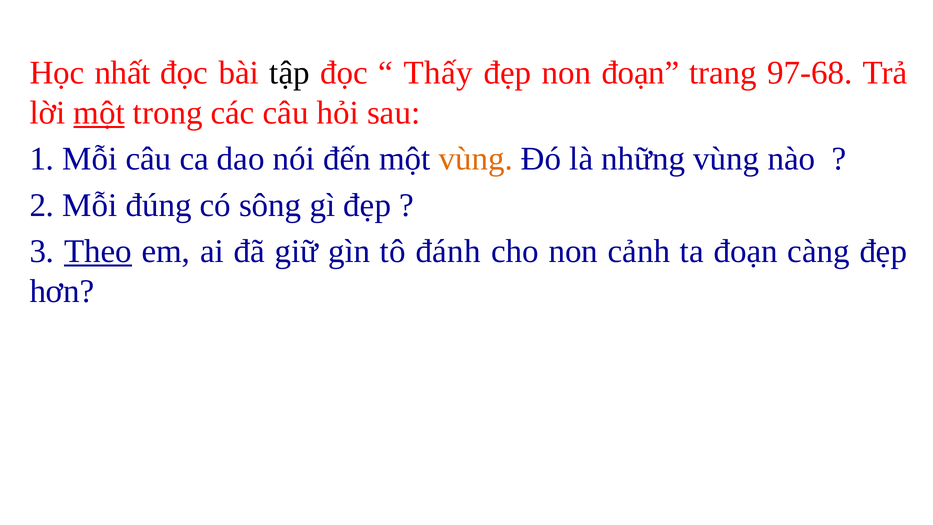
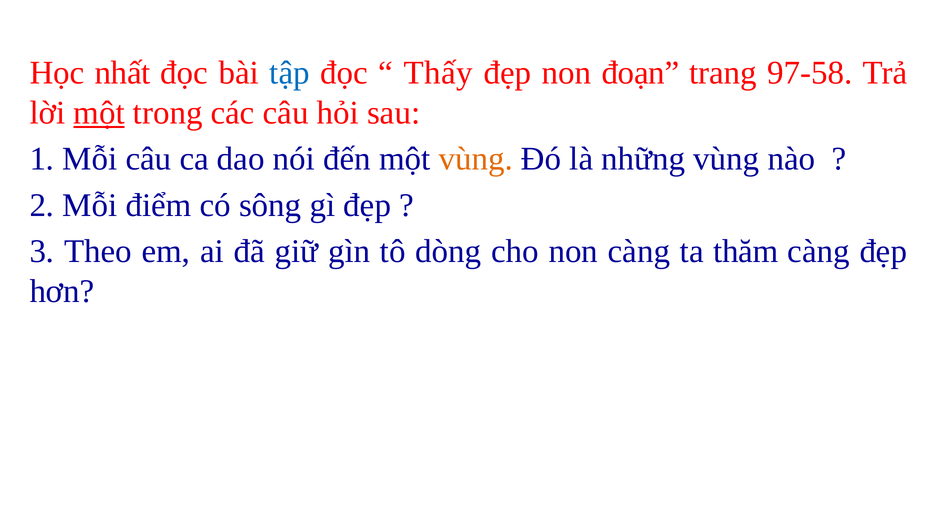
tập colour: black -> blue (290, 73)
97-68: 97-68 -> 97-58 (810, 73)
đúng: đúng -> điểm (159, 205)
Theo underline: present -> none (98, 251)
đánh: đánh -> dòng (448, 251)
non cảnh: cảnh -> càng (639, 251)
ta đoạn: đoạn -> thăm (746, 251)
